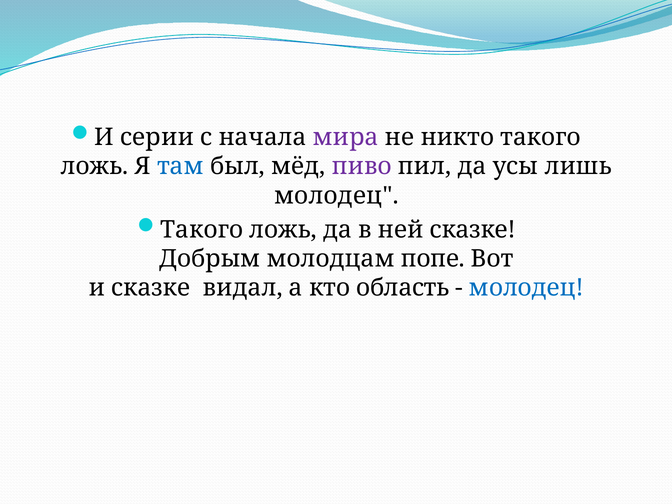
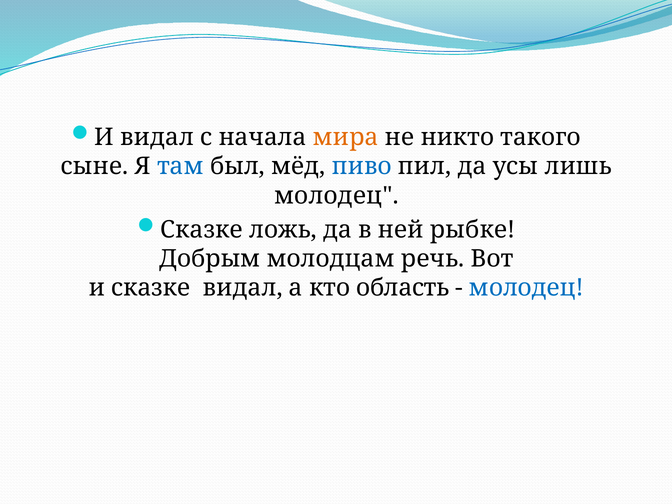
И серии: серии -> видал (157, 137)
мира colour: purple -> orange (346, 137)
ложь: ложь -> сыне (95, 166)
пиво colour: purple -> blue (362, 166)
Такого: Такого -> Сказке (202, 230)
ней сказке: сказке -> рыбке (473, 230)
попе: попе -> речь (433, 259)
